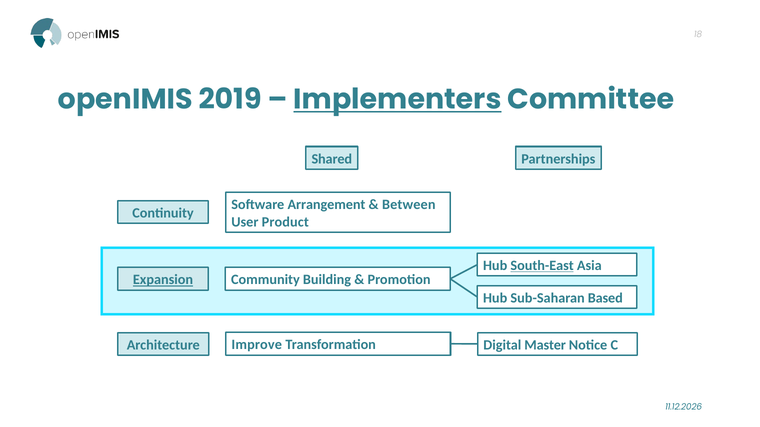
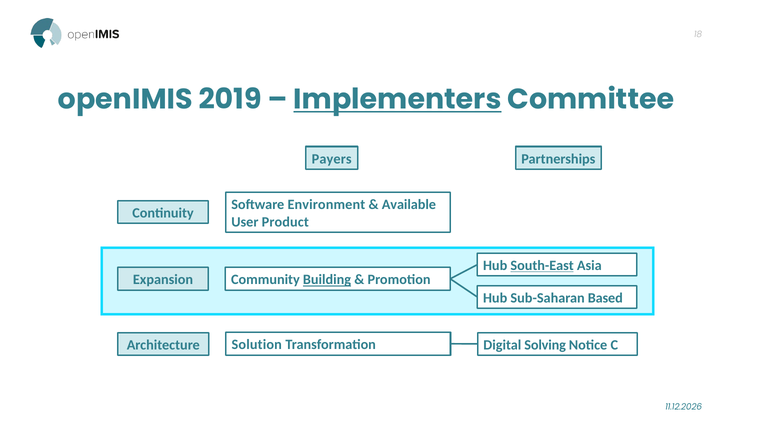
Shared: Shared -> Payers (332, 159)
Arrangement: Arrangement -> Environment (326, 205)
Between: Between -> Available (409, 205)
Expansion underline: present -> none (163, 280)
Building underline: none -> present (327, 280)
Improve: Improve -> Solution (257, 345)
Master: Master -> Solving (545, 345)
